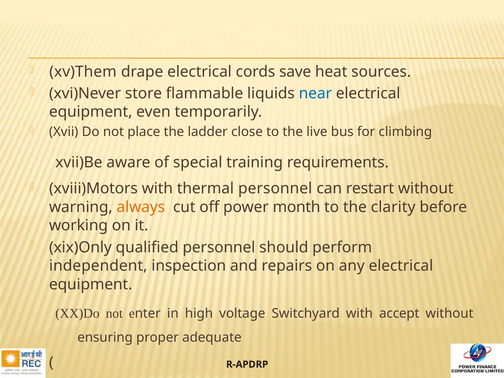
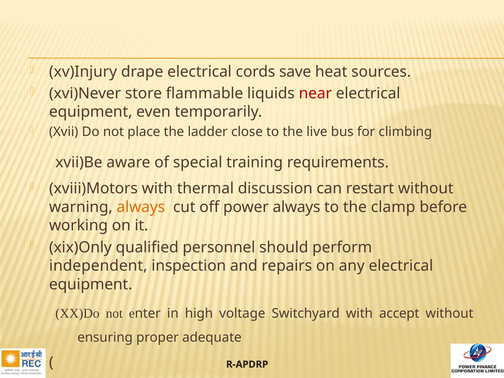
xv)Them: xv)Them -> xv)Injury (83, 72)
near colour: blue -> red (315, 93)
thermal personnel: personnel -> discussion (275, 189)
power month: month -> always (297, 207)
clarity: clarity -> clamp (393, 207)
